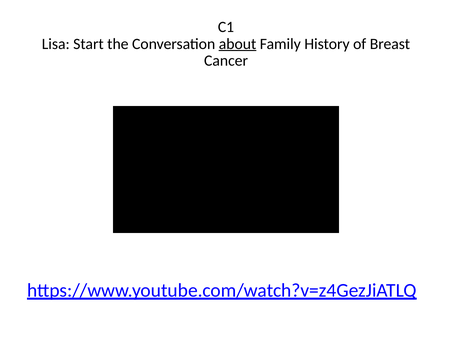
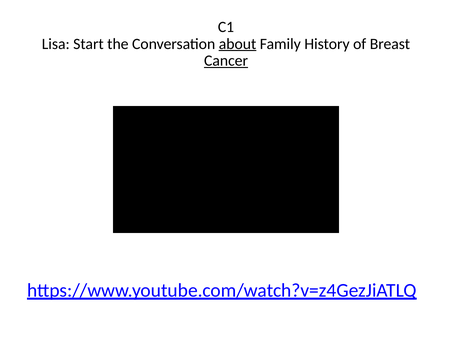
Cancer underline: none -> present (226, 61)
